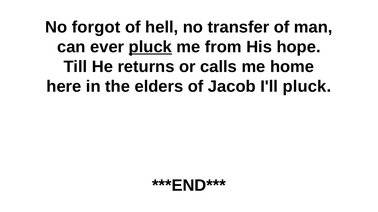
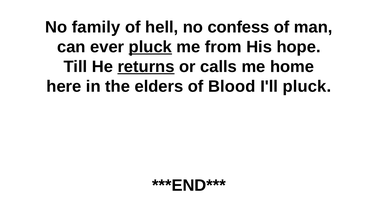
forgot: forgot -> family (96, 27)
transfer: transfer -> confess (238, 27)
returns underline: none -> present (146, 67)
Jacob: Jacob -> Blood (232, 87)
